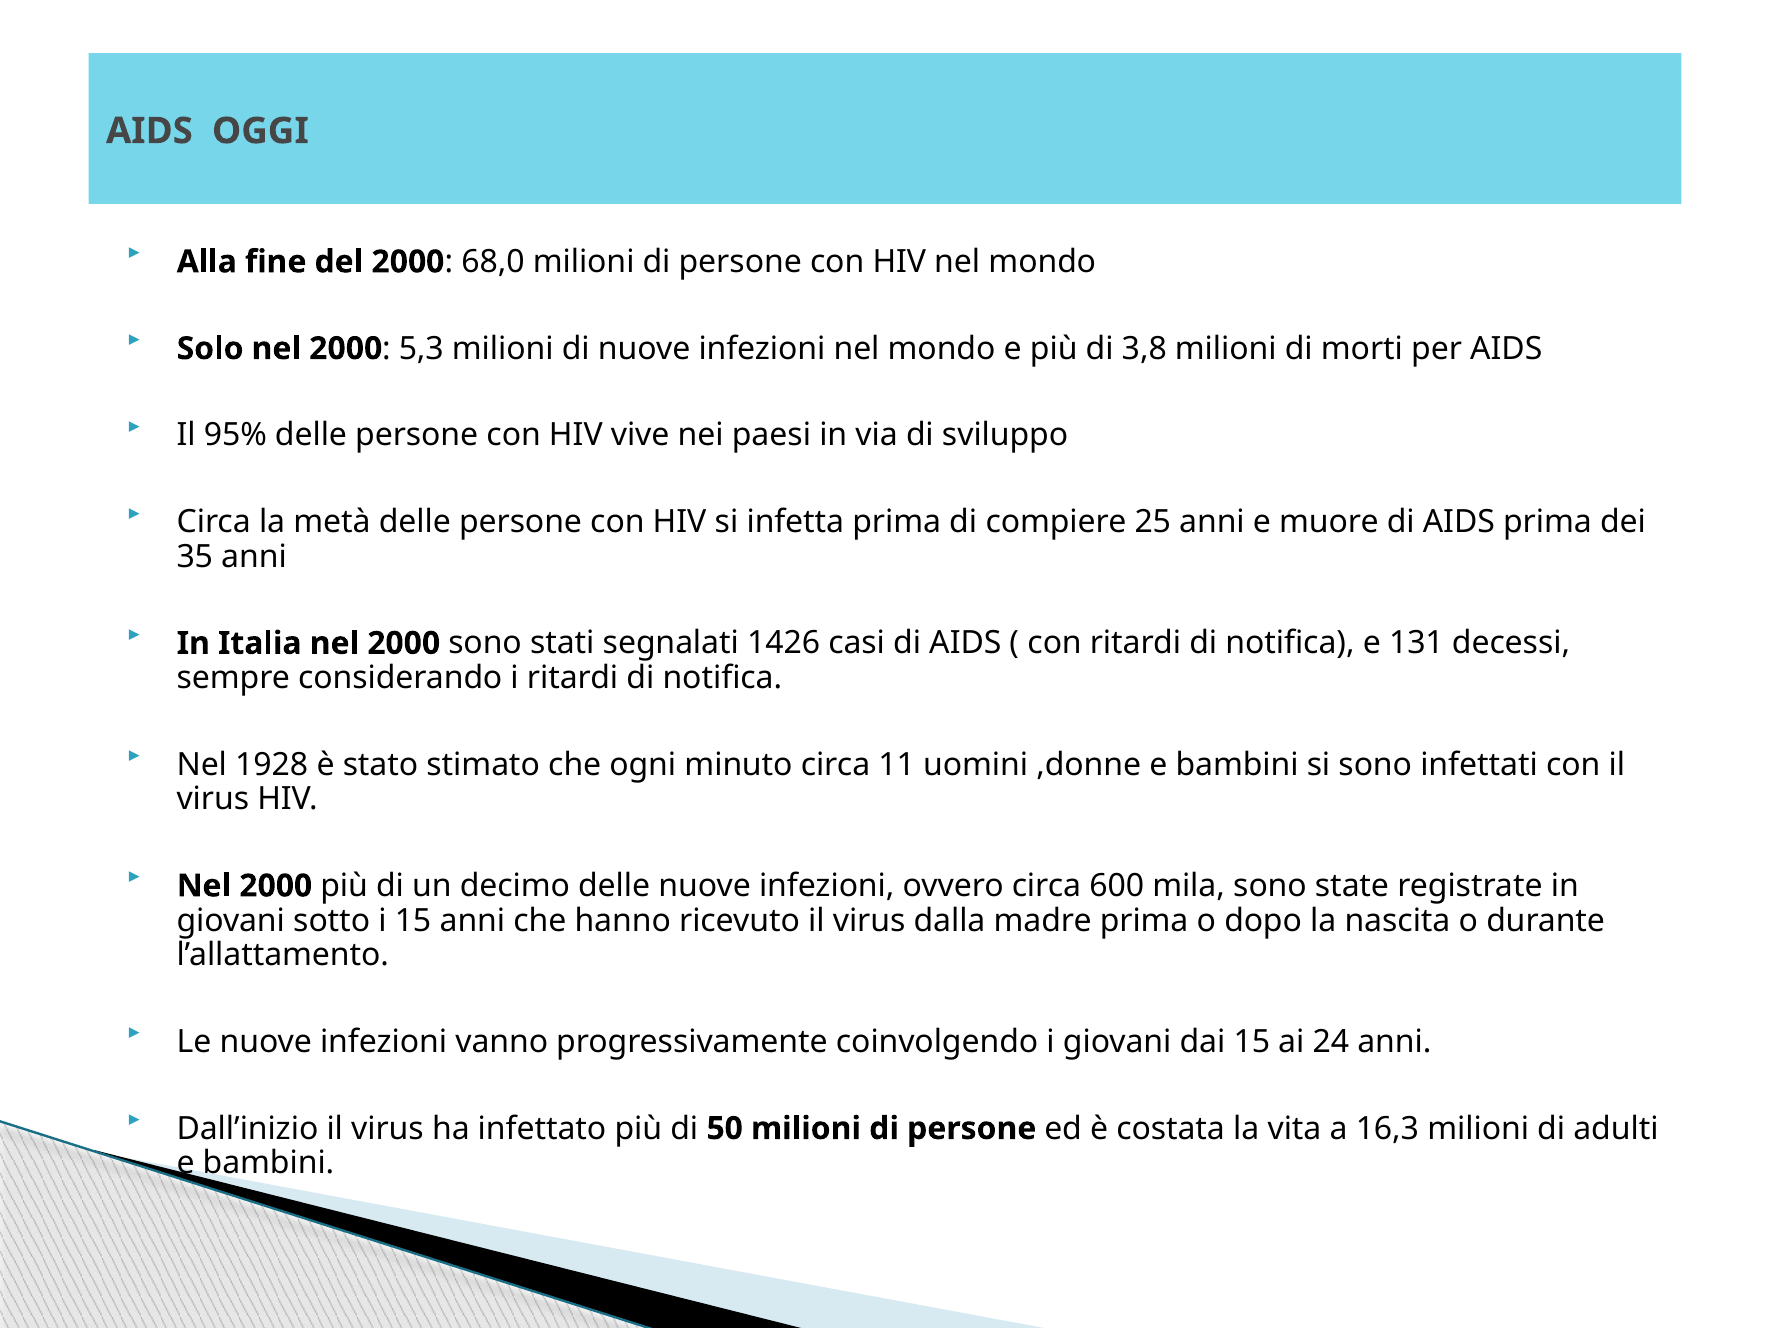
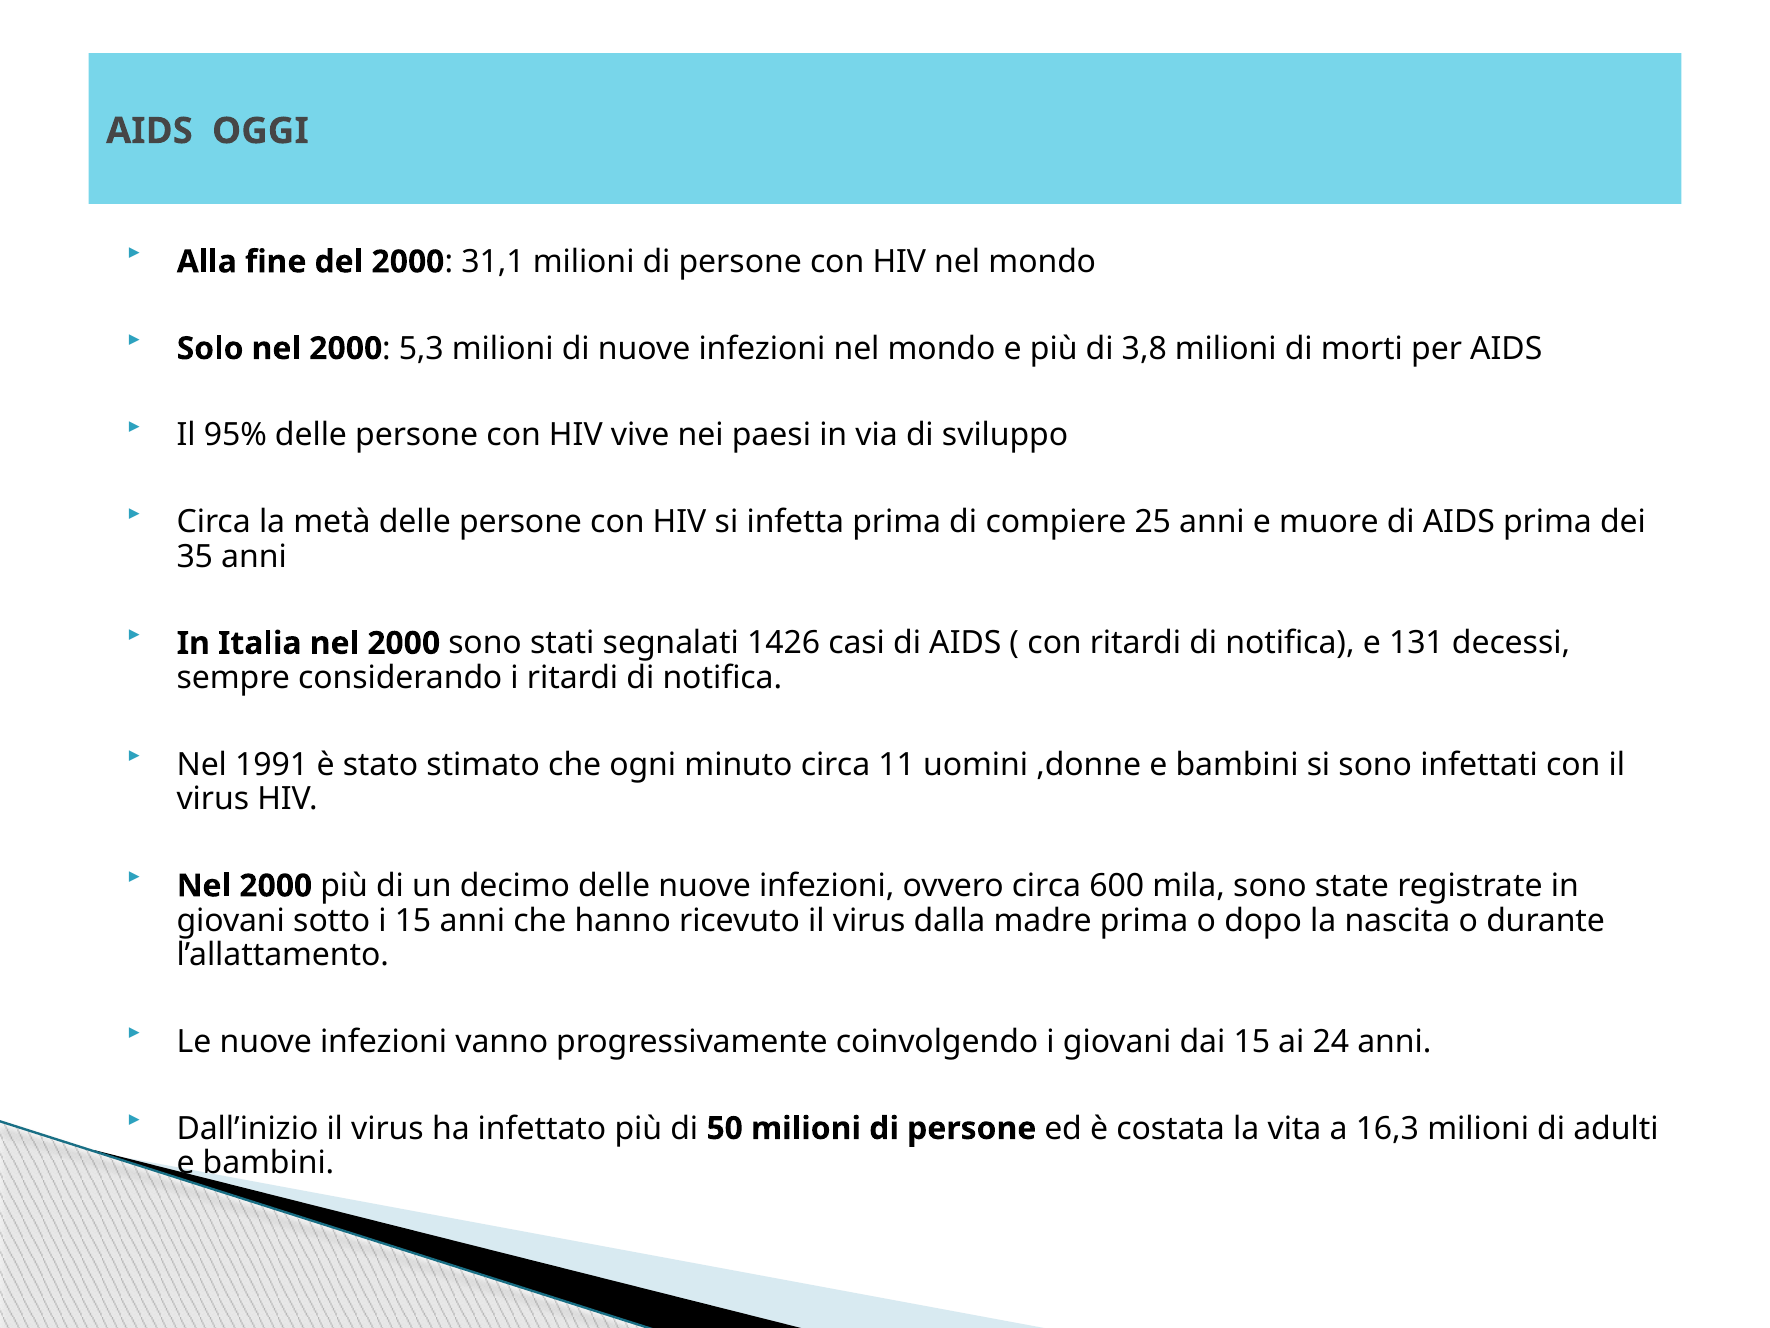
68,0: 68,0 -> 31,1 (493, 262)
1928: 1928 -> 1991 (272, 764)
